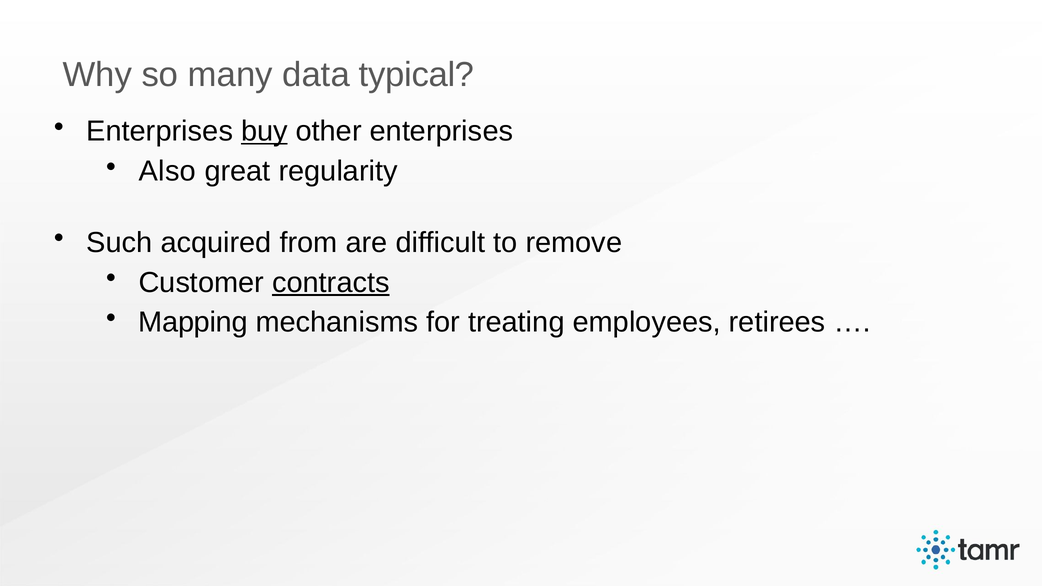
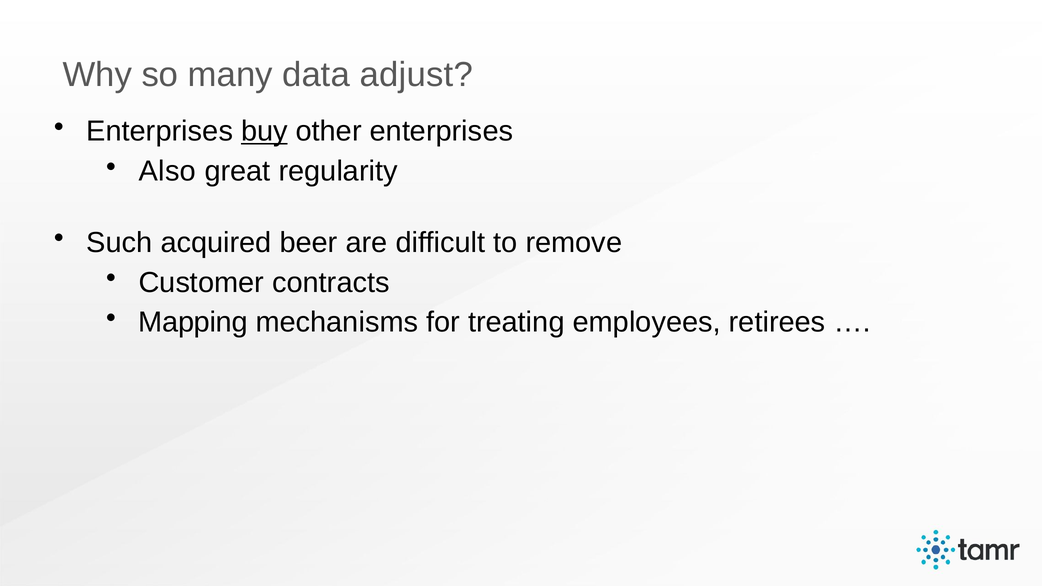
typical: typical -> adjust (416, 75)
from: from -> beer (309, 243)
contracts underline: present -> none (331, 283)
